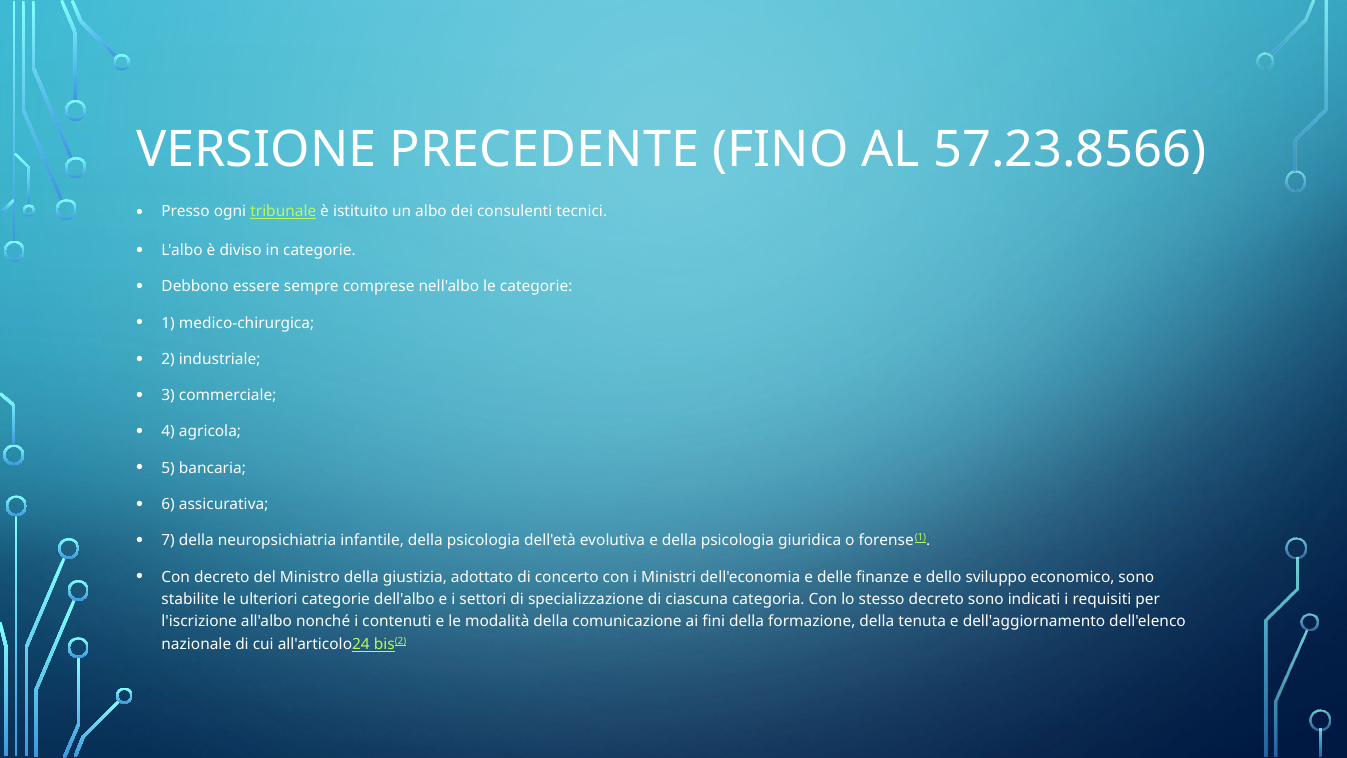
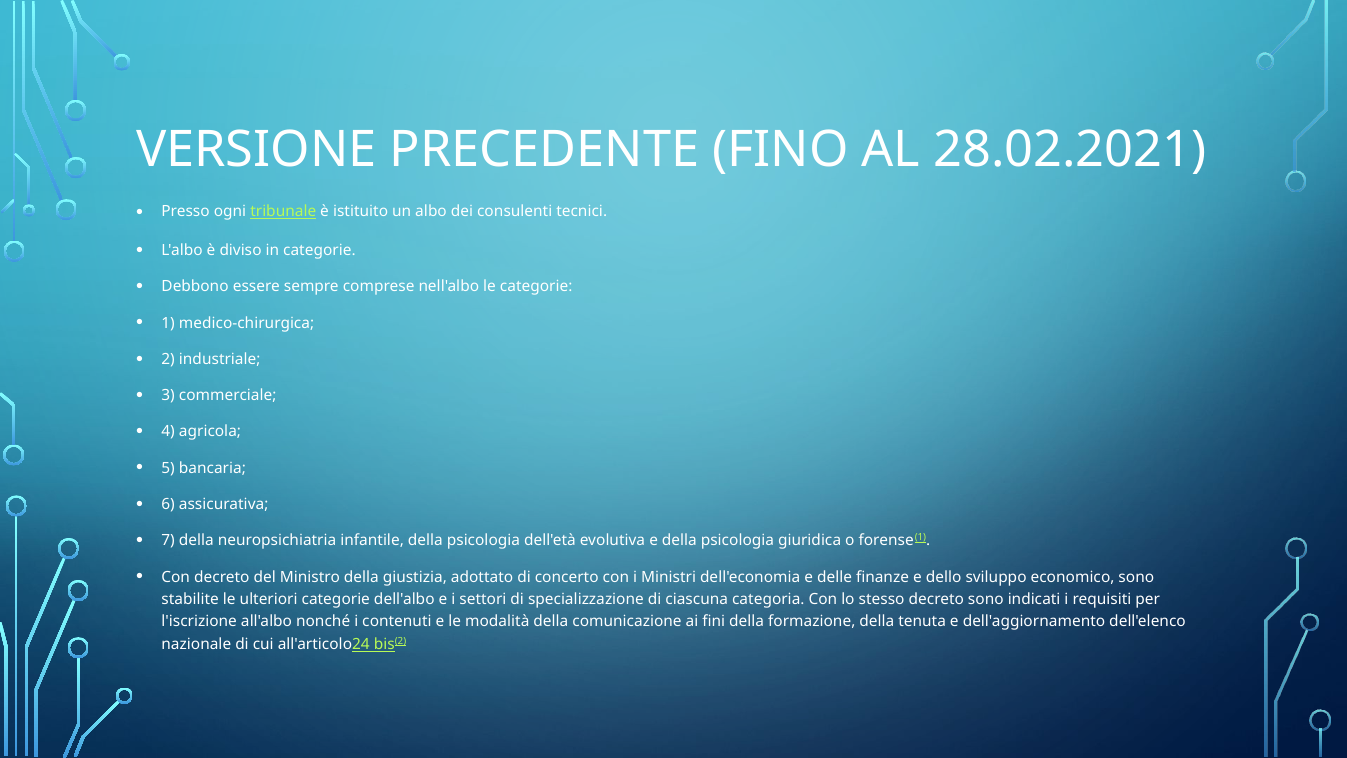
57.23.8566: 57.23.8566 -> 28.02.2021 (1070, 150)
